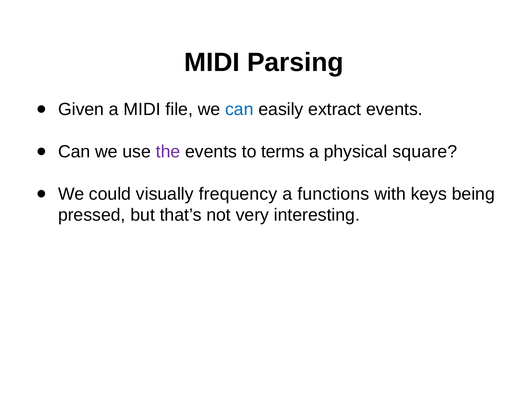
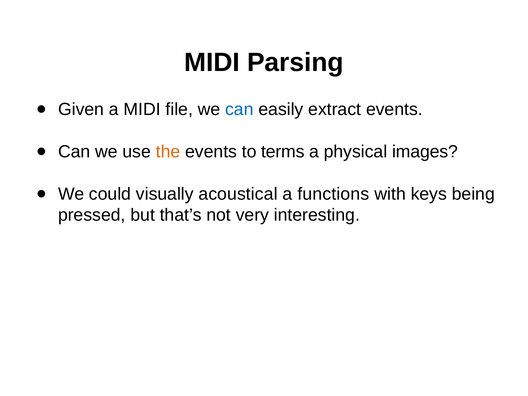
the colour: purple -> orange (168, 152)
square: square -> images (425, 152)
frequency: frequency -> acoustical (238, 194)
